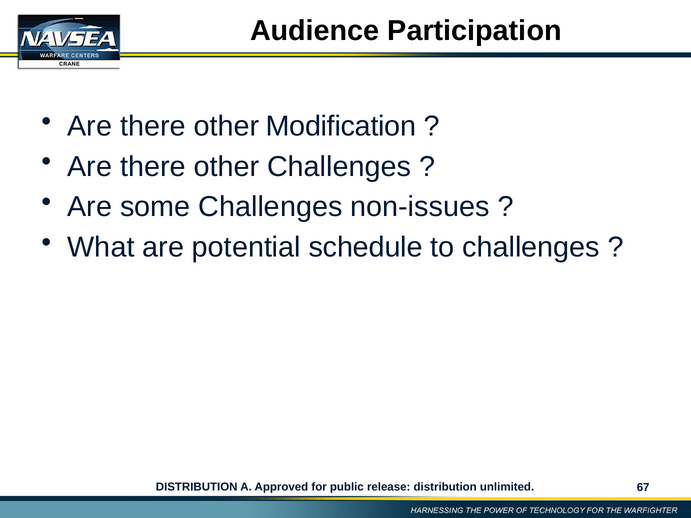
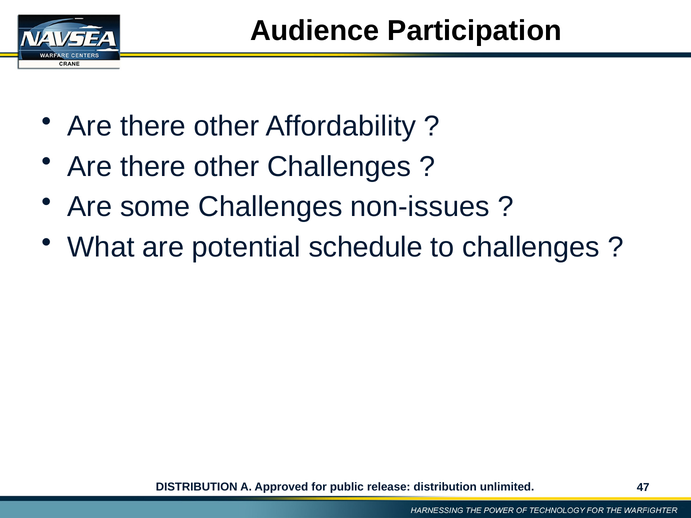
Modification: Modification -> Affordability (341, 126)
67: 67 -> 47 (643, 488)
